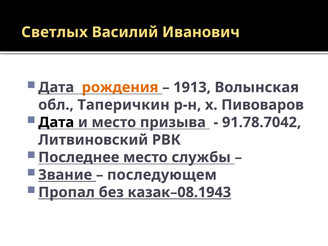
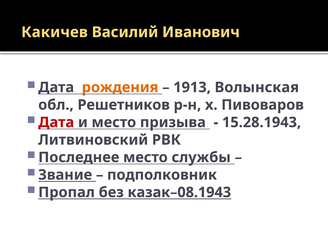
Светлых: Светлых -> Какичев (55, 32)
Таперичкин: Таперичкин -> Решетников (124, 105)
Дата colour: black -> red (56, 122)
91.78.7042: 91.78.7042 -> 15.28.1943 (262, 122)
последующем: последующем -> подполковник (162, 175)
